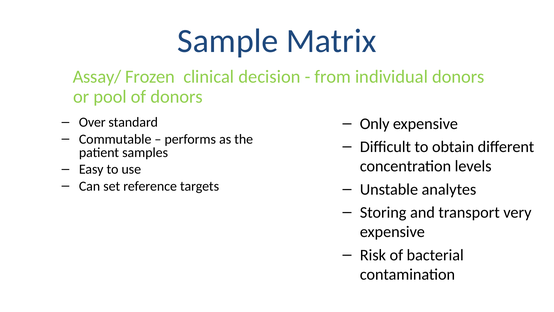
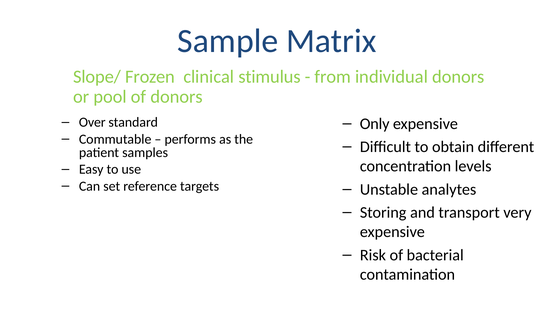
Assay/: Assay/ -> Slope/ (97, 77)
decision: decision -> stimulus (270, 77)
